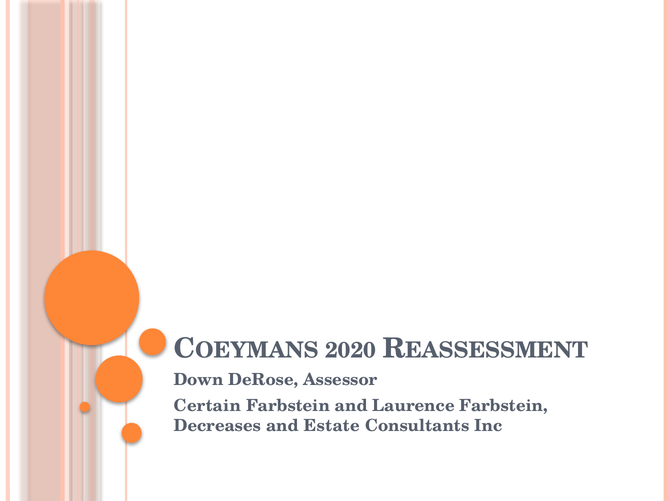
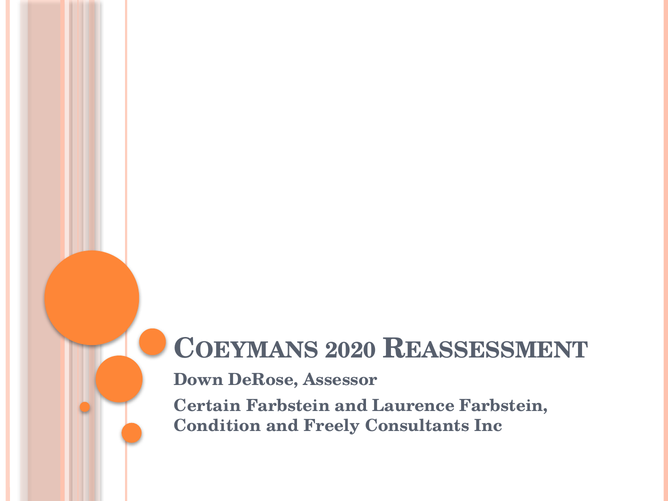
Decreases: Decreases -> Condition (217, 426)
Estate: Estate -> Freely (332, 426)
